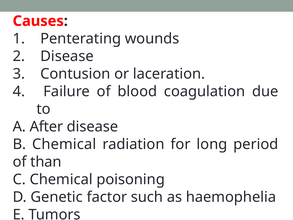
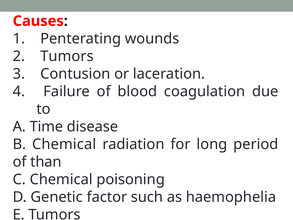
Disease: Disease -> Tumors (67, 56)
After: After -> Time (46, 126)
